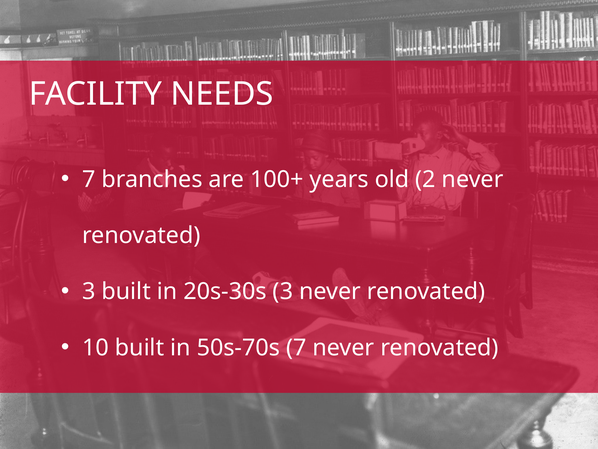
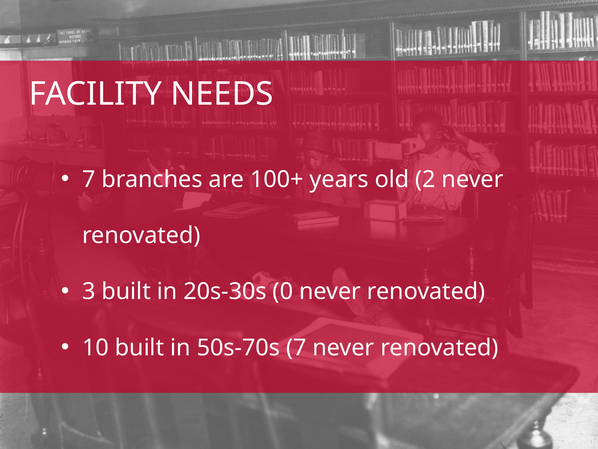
20s-30s 3: 3 -> 0 (283, 291)
